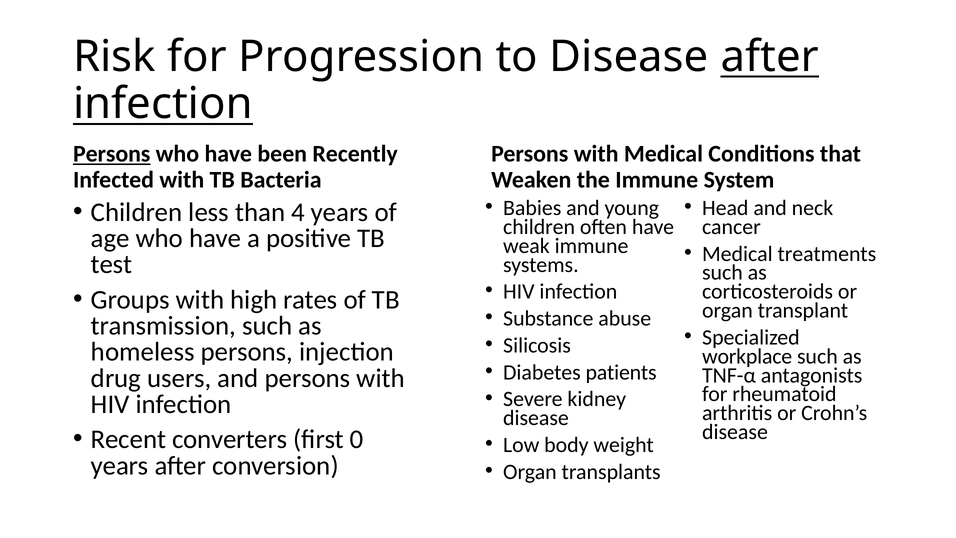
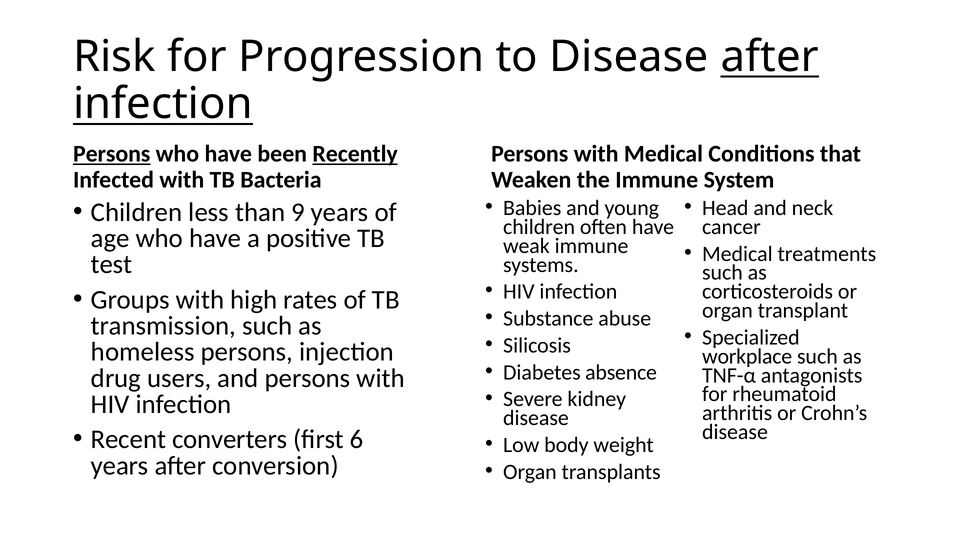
Recently underline: none -> present (355, 154)
4: 4 -> 9 (298, 212)
patients: patients -> absence (621, 372)
0: 0 -> 6 (357, 439)
